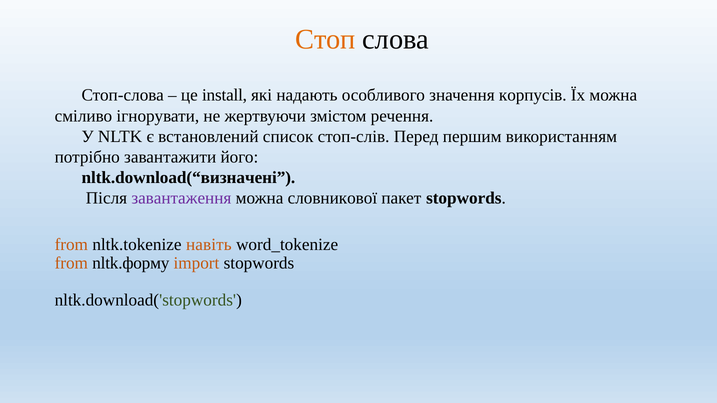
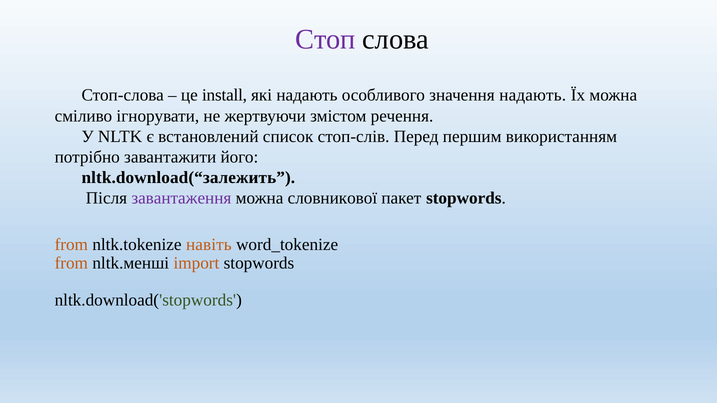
Стоп colour: orange -> purple (325, 39)
значення корпусів: корпусів -> надають (533, 95)
nltk.download(“визначені: nltk.download(“визначені -> nltk.download(“залежить (188, 178)
nltk.форму: nltk.форму -> nltk.менші (131, 263)
